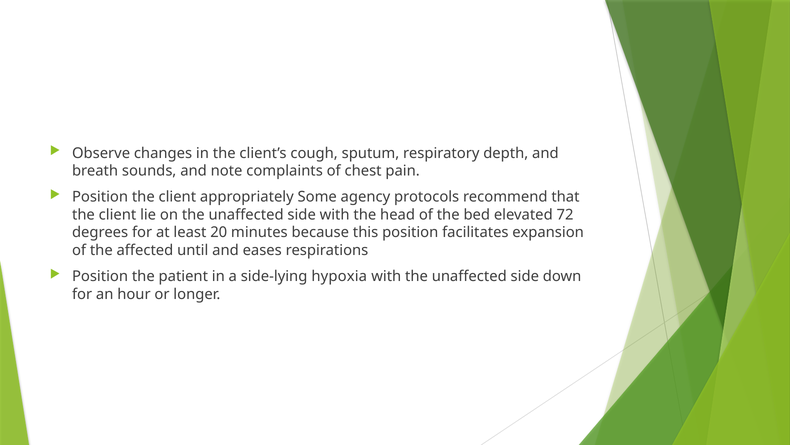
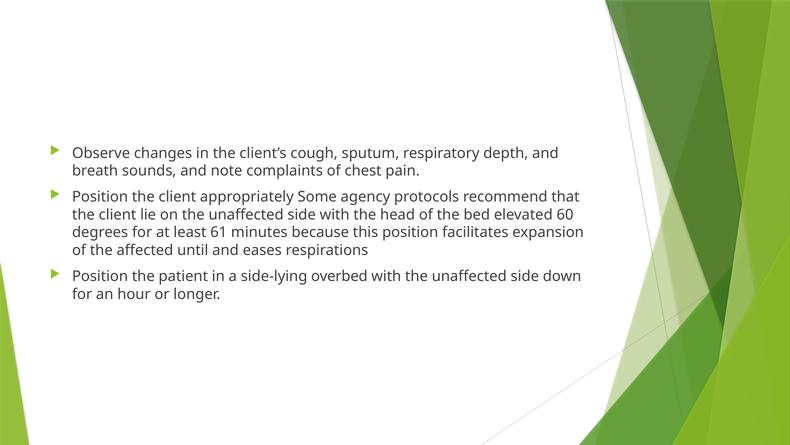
72: 72 -> 60 (565, 214)
20: 20 -> 61 (219, 232)
hypoxia: hypoxia -> overbed (339, 276)
